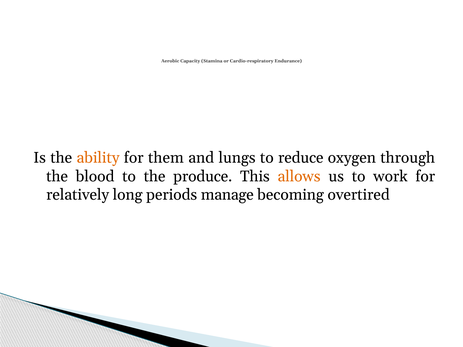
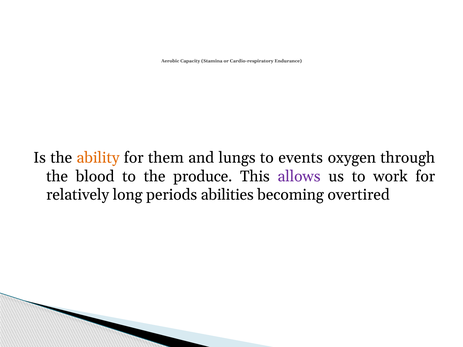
reduce: reduce -> events (301, 158)
allows colour: orange -> purple (299, 176)
manage: manage -> abilities (227, 195)
